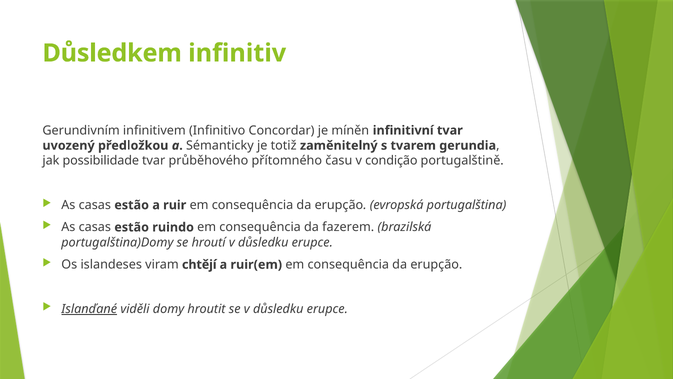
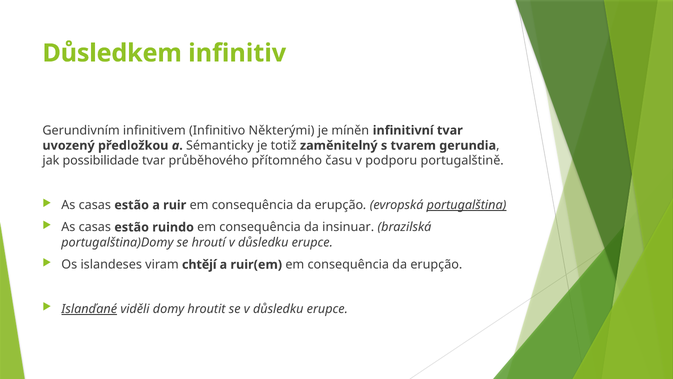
Concordar: Concordar -> Některými (282, 130)
condição: condição -> podporu (391, 161)
portugalština underline: none -> present (467, 205)
fazerem: fazerem -> insinuar (348, 227)
